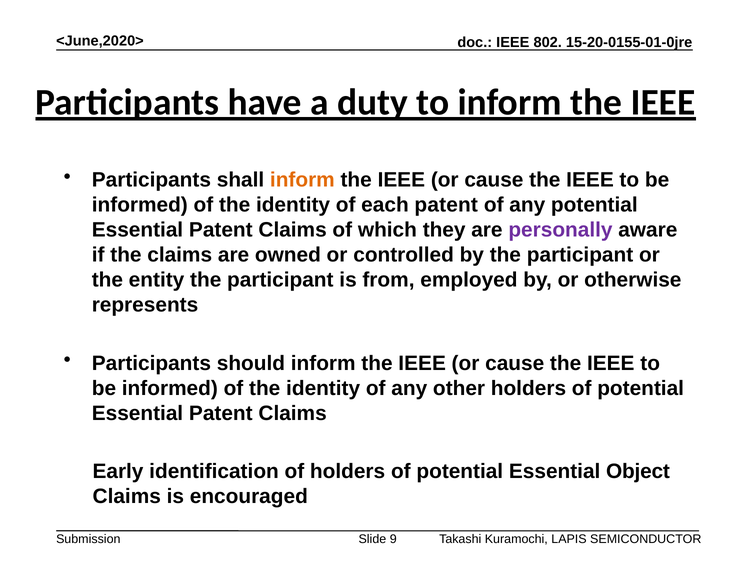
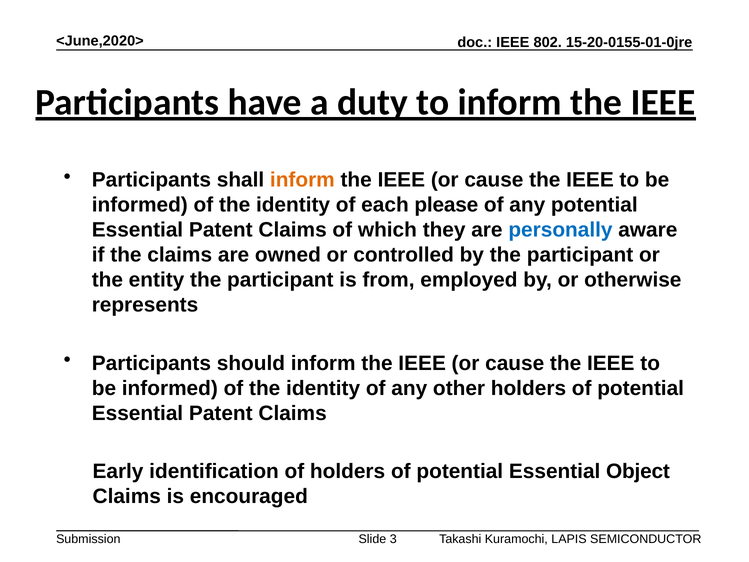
each patent: patent -> please (446, 205)
personally colour: purple -> blue (560, 230)
9: 9 -> 3 (393, 539)
